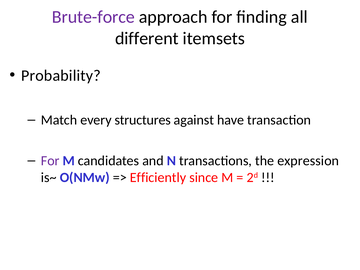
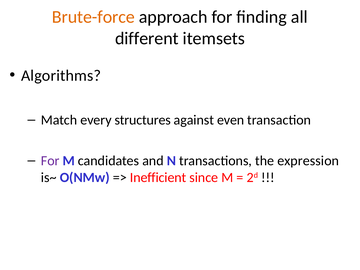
Brute-force colour: purple -> orange (93, 17)
Probability: Probability -> Algorithms (61, 75)
have: have -> even (231, 120)
Efficiently: Efficiently -> Inefficient (158, 177)
